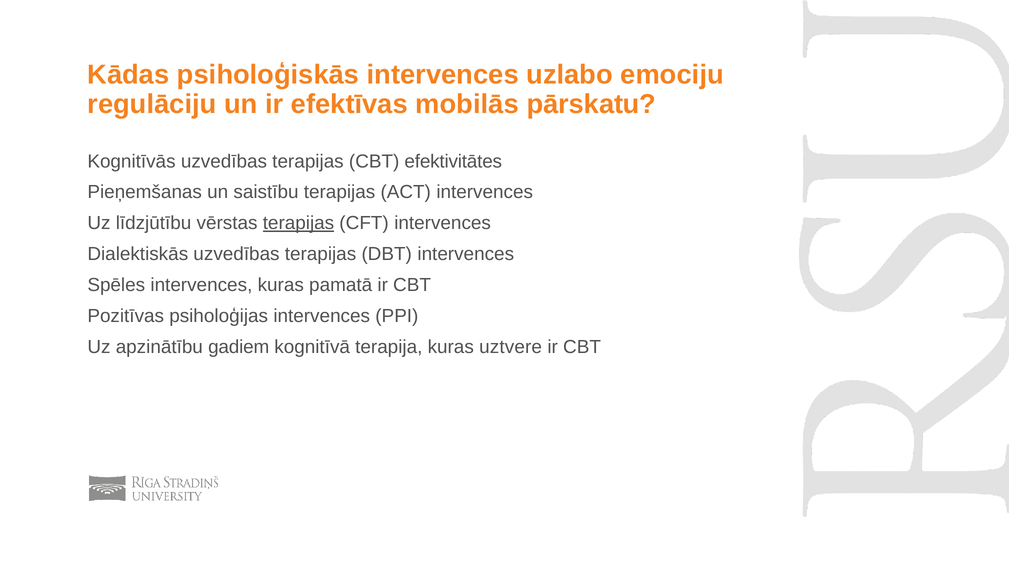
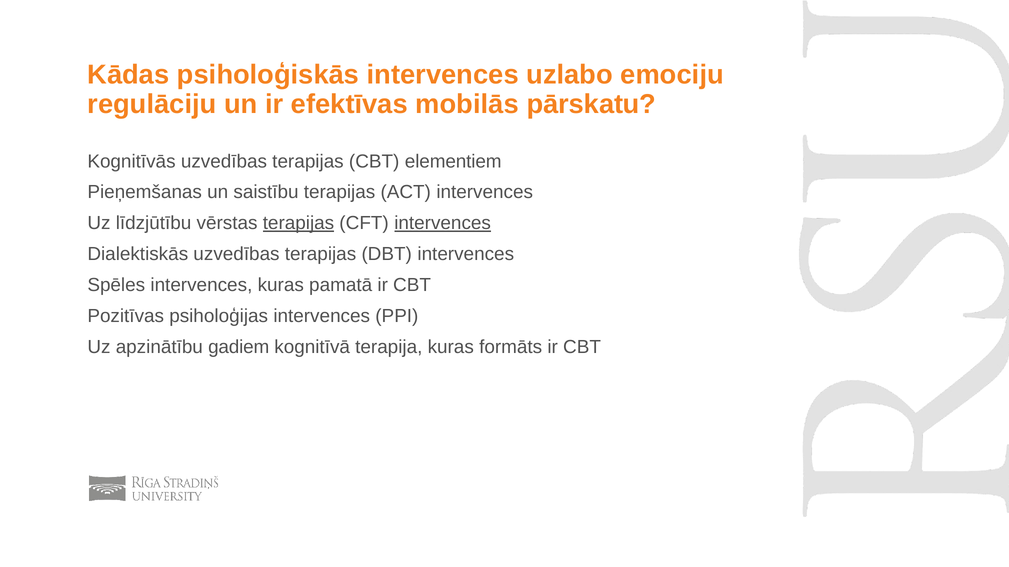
efektivitātes: efektivitātes -> elementiem (453, 161)
intervences underline: none -> present (443, 223)
uztvere: uztvere -> formāts (511, 347)
